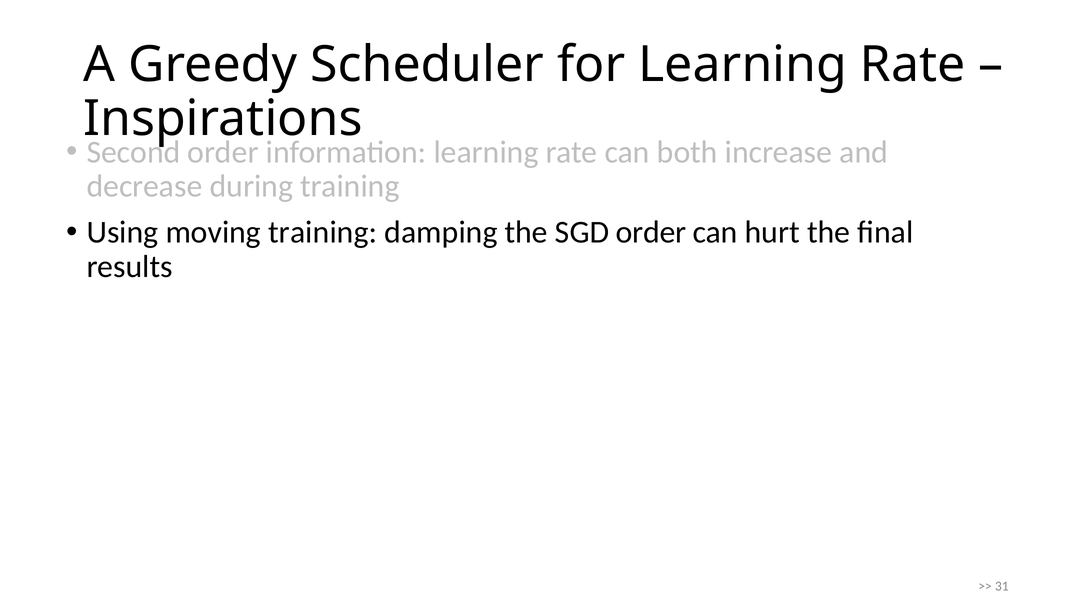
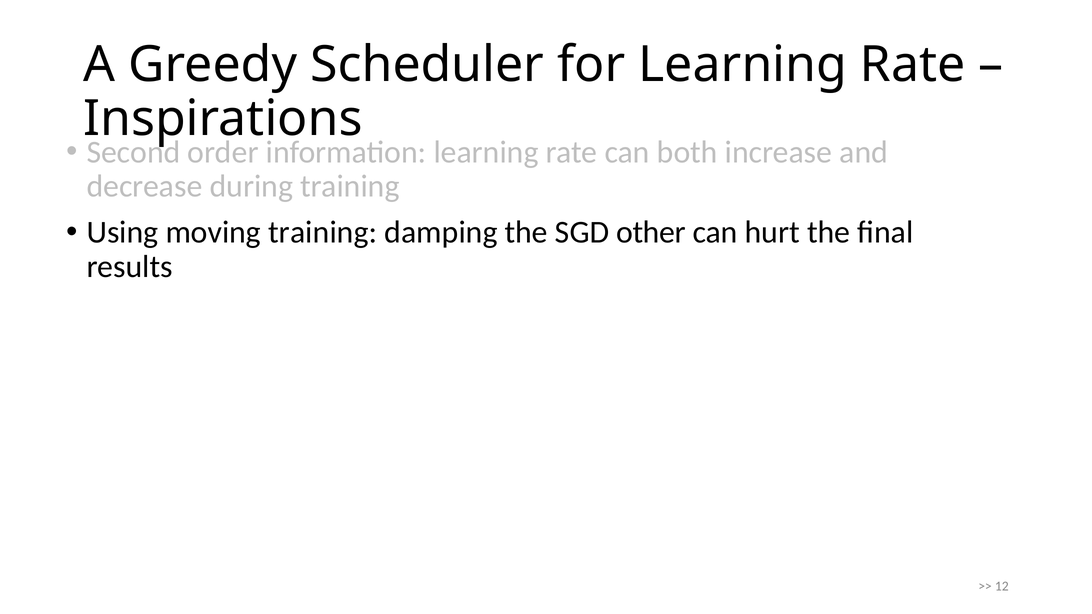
SGD order: order -> other (651, 232)
31: 31 -> 12 (1002, 586)
